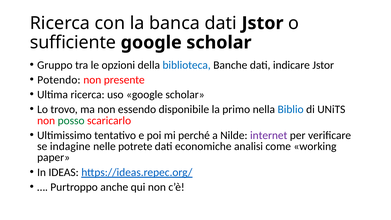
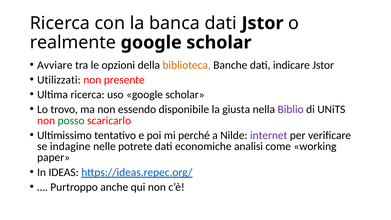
sufficiente: sufficiente -> realmente (73, 43)
Gruppo: Gruppo -> Avviare (55, 65)
biblioteca colour: blue -> orange (187, 65)
Potendo: Potendo -> Utilizzati (59, 80)
primo: primo -> giusta (236, 109)
Biblio colour: blue -> purple (291, 109)
